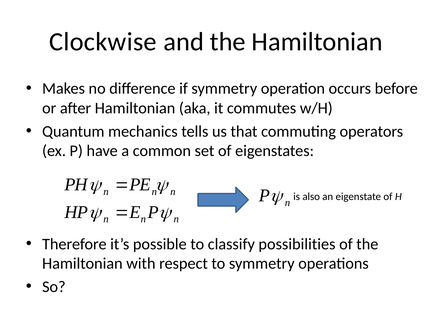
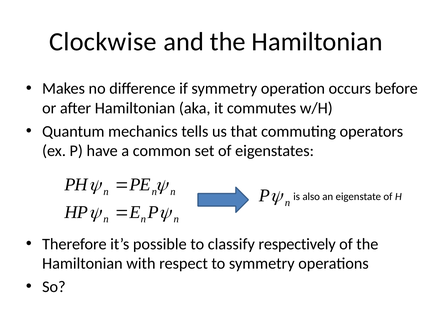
possibilities: possibilities -> respectively (297, 244)
